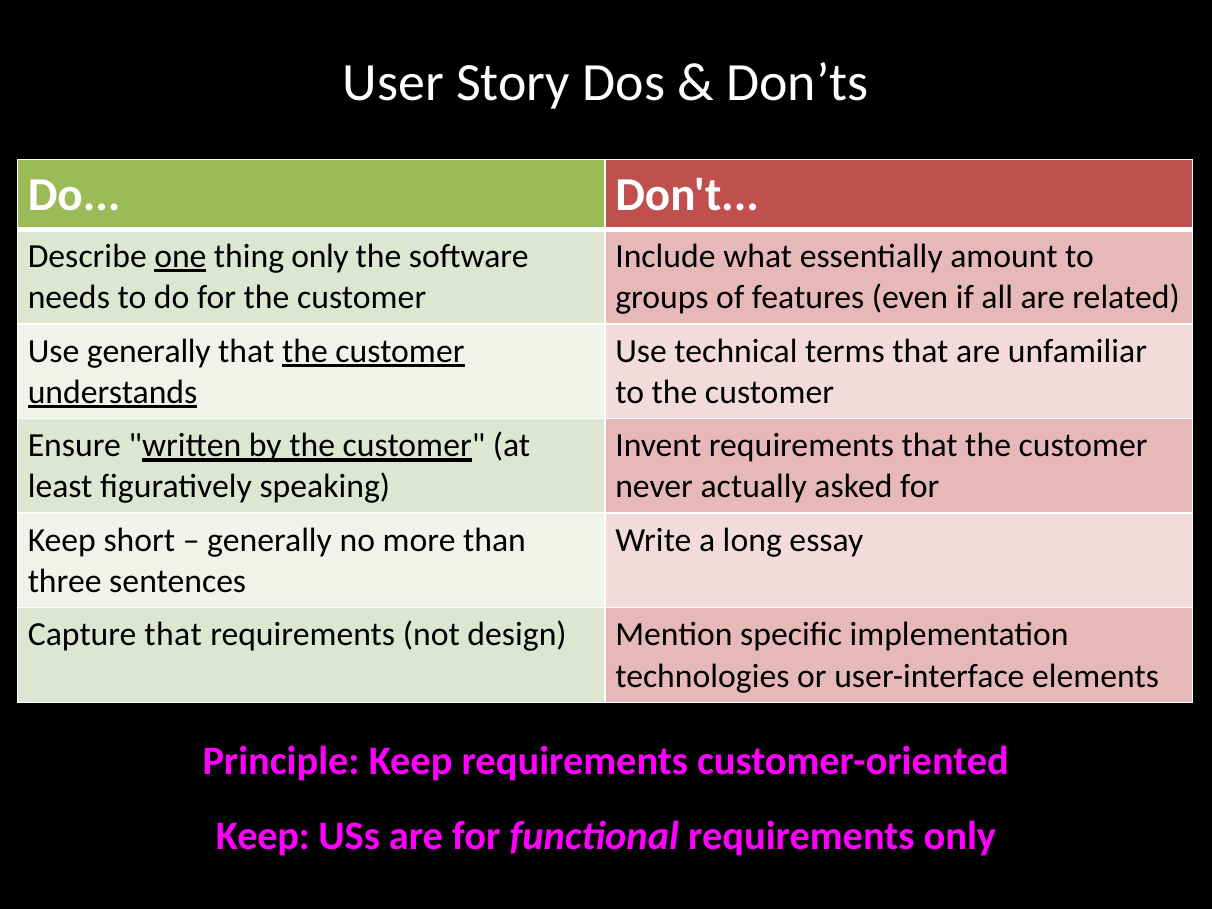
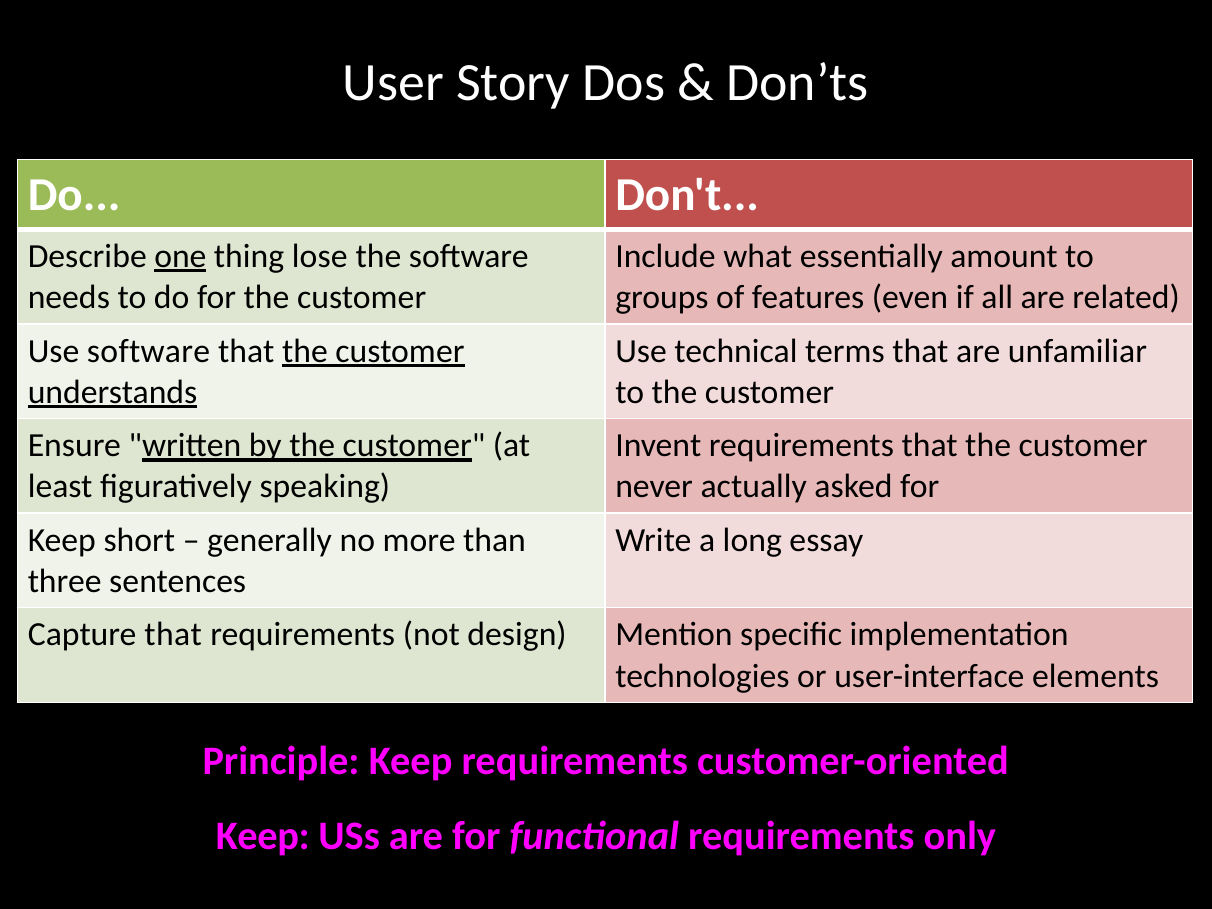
thing only: only -> lose (320, 256)
Use generally: generally -> software (149, 351)
